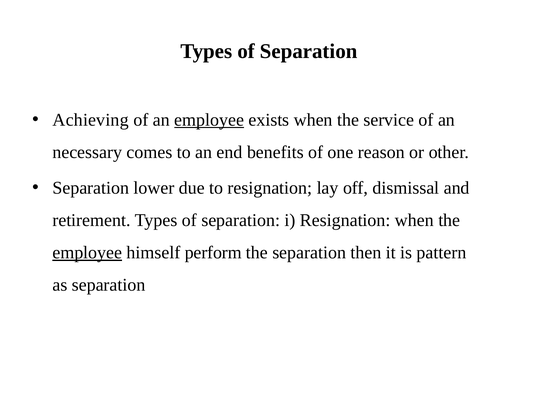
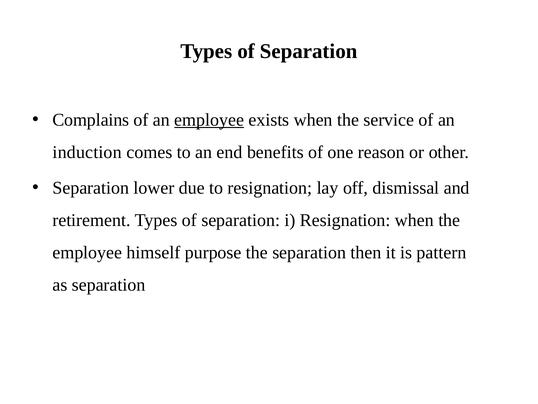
Achieving: Achieving -> Complains (91, 120)
necessary: necessary -> induction (87, 152)
employee underline: present -> none (87, 252)
perform: perform -> purpose (213, 252)
